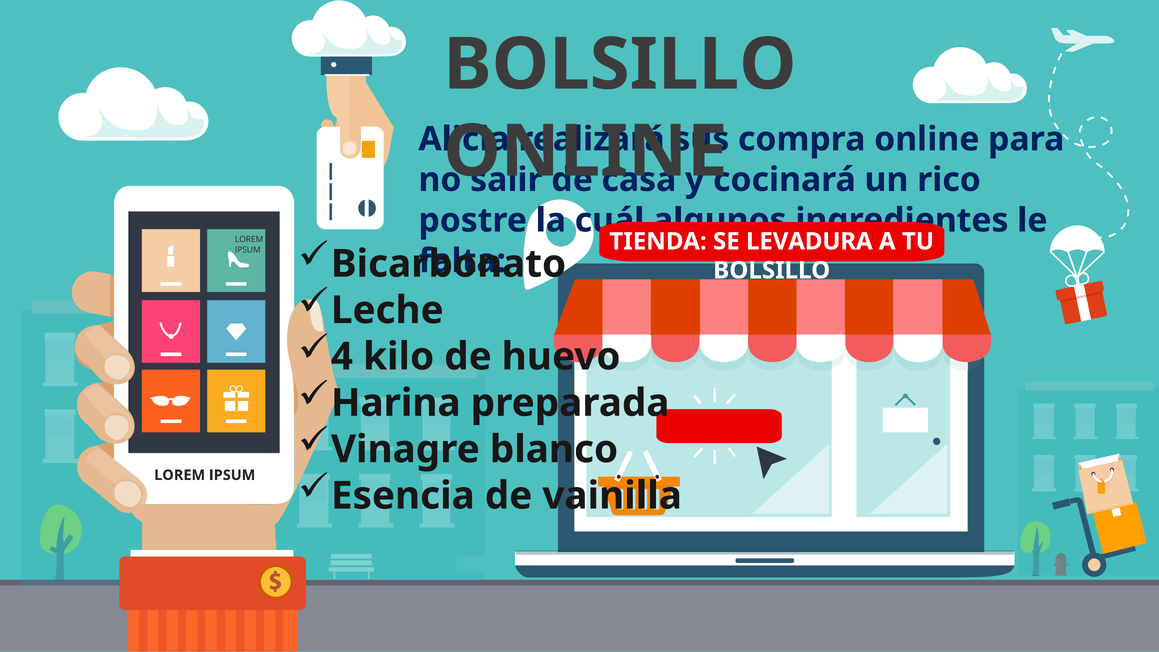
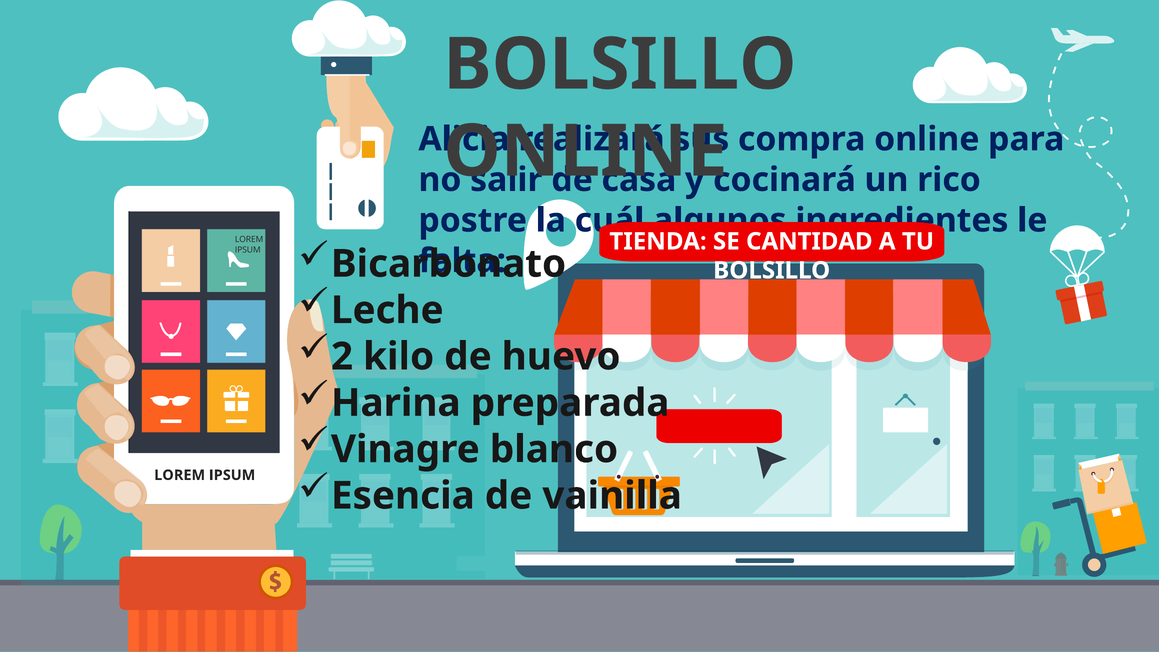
LEVADURA: LEVADURA -> CANTIDAD (809, 241)
4: 4 -> 2 (342, 357)
